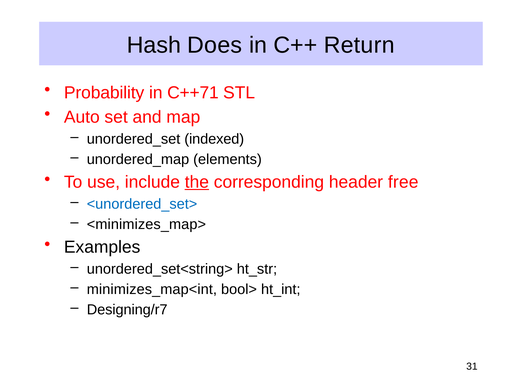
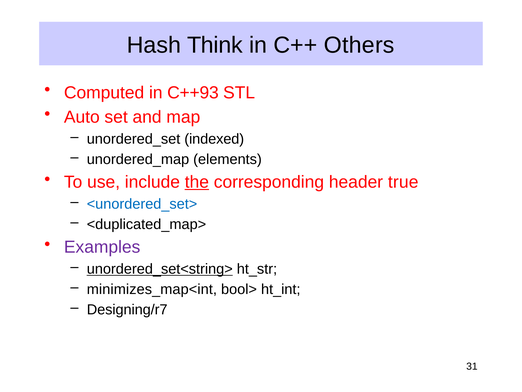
Does: Does -> Think (215, 45)
Return: Return -> Others (359, 45)
Probability: Probability -> Computed (104, 93)
C++71: C++71 -> C++93 (193, 93)
free: free -> true (403, 182)
<minimizes_map>: <minimizes_map> -> <duplicated_map> (146, 224)
Examples colour: black -> purple (102, 247)
unordered_set<string> underline: none -> present (160, 269)
